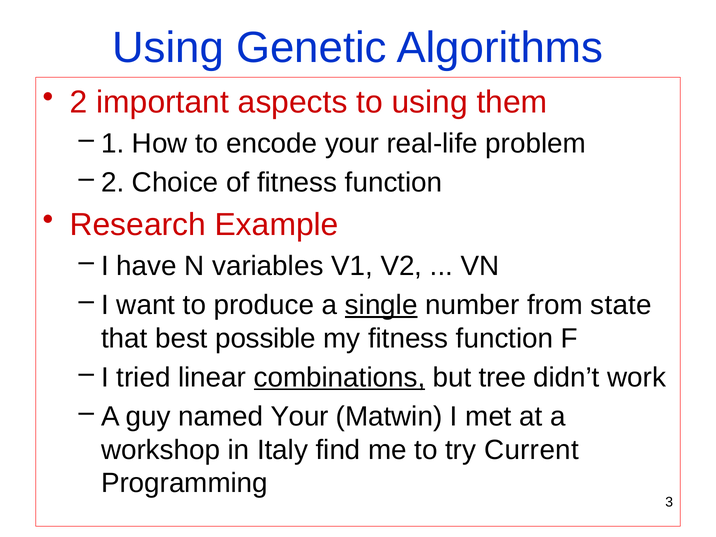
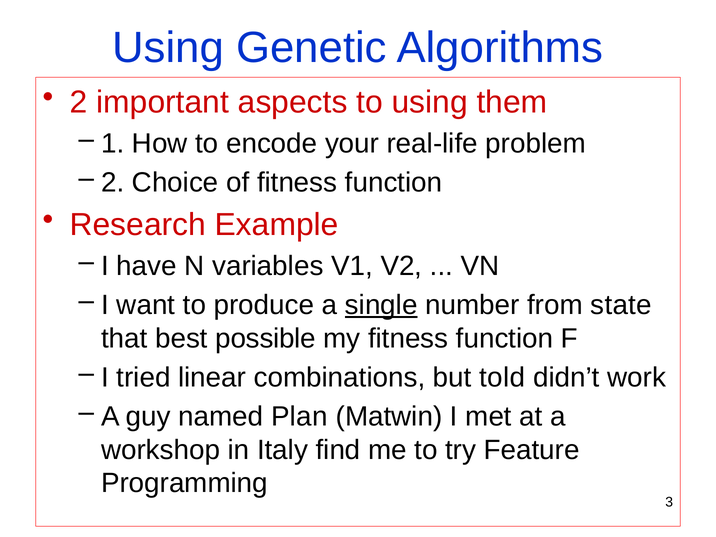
combinations underline: present -> none (340, 377)
tree: tree -> told (502, 377)
named Your: Your -> Plan (299, 416)
Current: Current -> Feature (532, 450)
